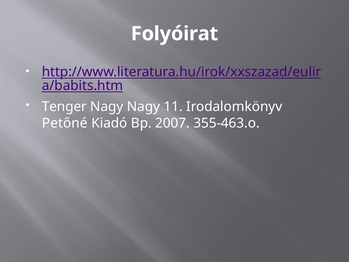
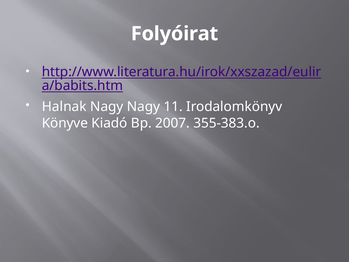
Tenger: Tenger -> Halnak (64, 107)
Petőné: Petőné -> Könyve (65, 123)
355-463.o: 355-463.o -> 355-383.o (227, 123)
